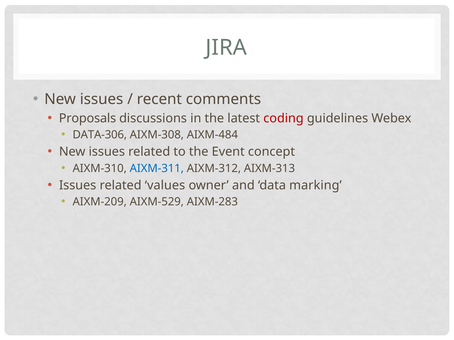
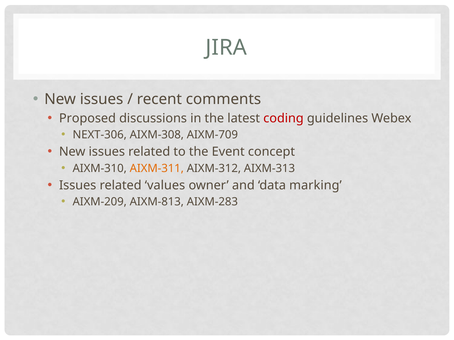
Proposals: Proposals -> Proposed (87, 118)
DATA-306: DATA-306 -> NEXT-306 (100, 135)
AIXM-484: AIXM-484 -> AIXM-709 (212, 135)
AIXM-311 colour: blue -> orange (157, 169)
AIXM-529: AIXM-529 -> AIXM-813 (157, 202)
